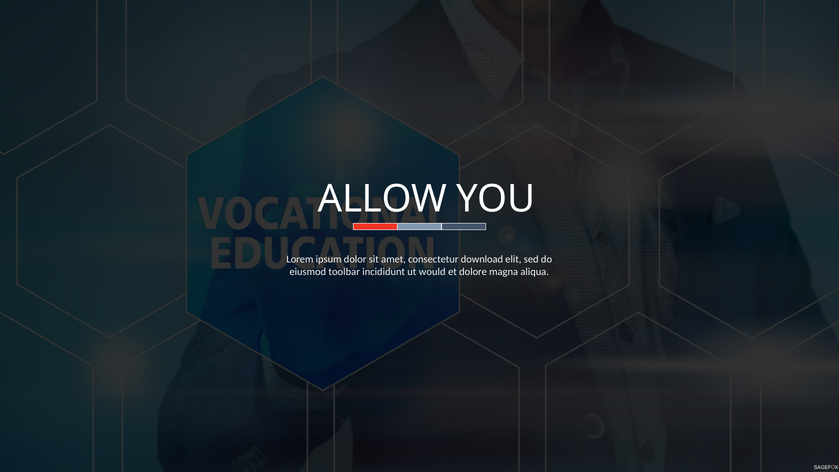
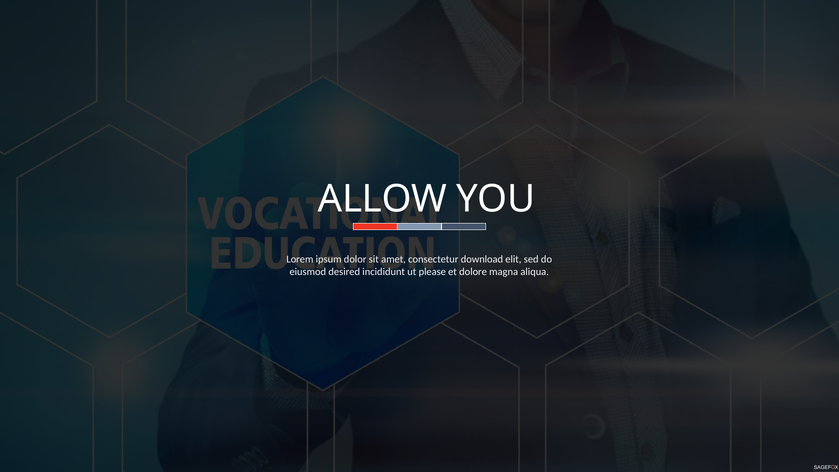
toolbar: toolbar -> desired (344, 272)
would: would -> please (432, 272)
